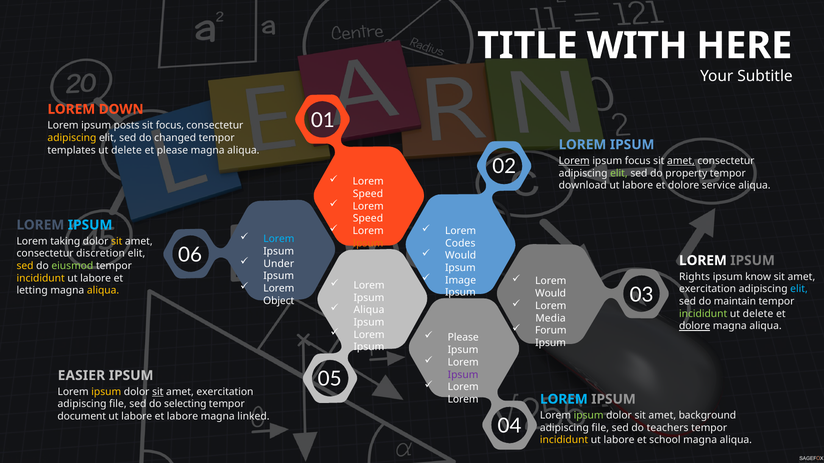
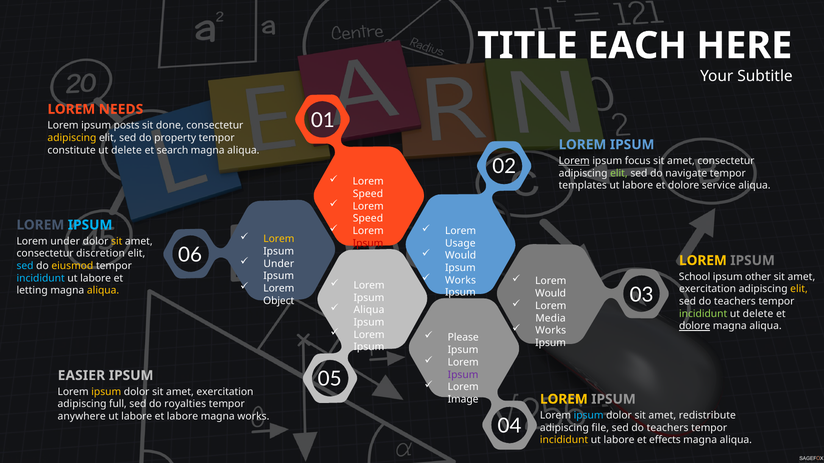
WITH: WITH -> EACH (637, 46)
DOWN: DOWN -> NEEDS (121, 109)
sit focus: focus -> done (170, 126)
changed: changed -> property (175, 138)
templates: templates -> constitute (72, 150)
et please: please -> search (172, 150)
amet underline: present -> none (681, 161)
property: property -> navigate (686, 173)
download: download -> templates (583, 186)
Lorem colour: light blue -> yellow (279, 239)
Lorem taking: taking -> under (65, 241)
Ipsum colour: orange -> red (368, 243)
Codes: Codes -> Usage (460, 243)
LOREM colour: white -> yellow (703, 261)
sed colour: yellow -> light blue (25, 266)
eiusmod colour: light green -> yellow (72, 266)
Rights: Rights -> School (695, 277)
know: know -> other (758, 277)
Image: Image -> Works (460, 281)
incididunt colour: yellow -> light blue (41, 278)
elit colour: light blue -> yellow (799, 289)
maintain: maintain -> teachers (735, 302)
Forum: Forum -> Works (551, 331)
sit underline: present -> none (158, 392)
Lorem: Lorem -> Image (463, 400)
LOREM colour: light blue -> yellow (564, 400)
file: file -> full (118, 404)
selecting: selecting -> royalties (185, 404)
ipsum colour: light green -> light blue (589, 416)
background: background -> redistribute (707, 416)
document: document -> anywhere (82, 417)
magna linked: linked -> works (253, 417)
school: school -> effects (665, 441)
